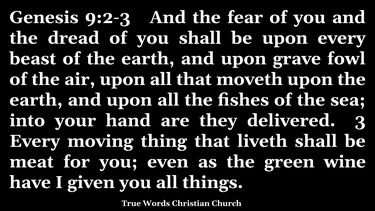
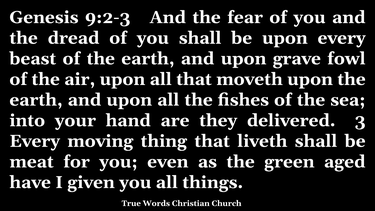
wine: wine -> aged (345, 162)
